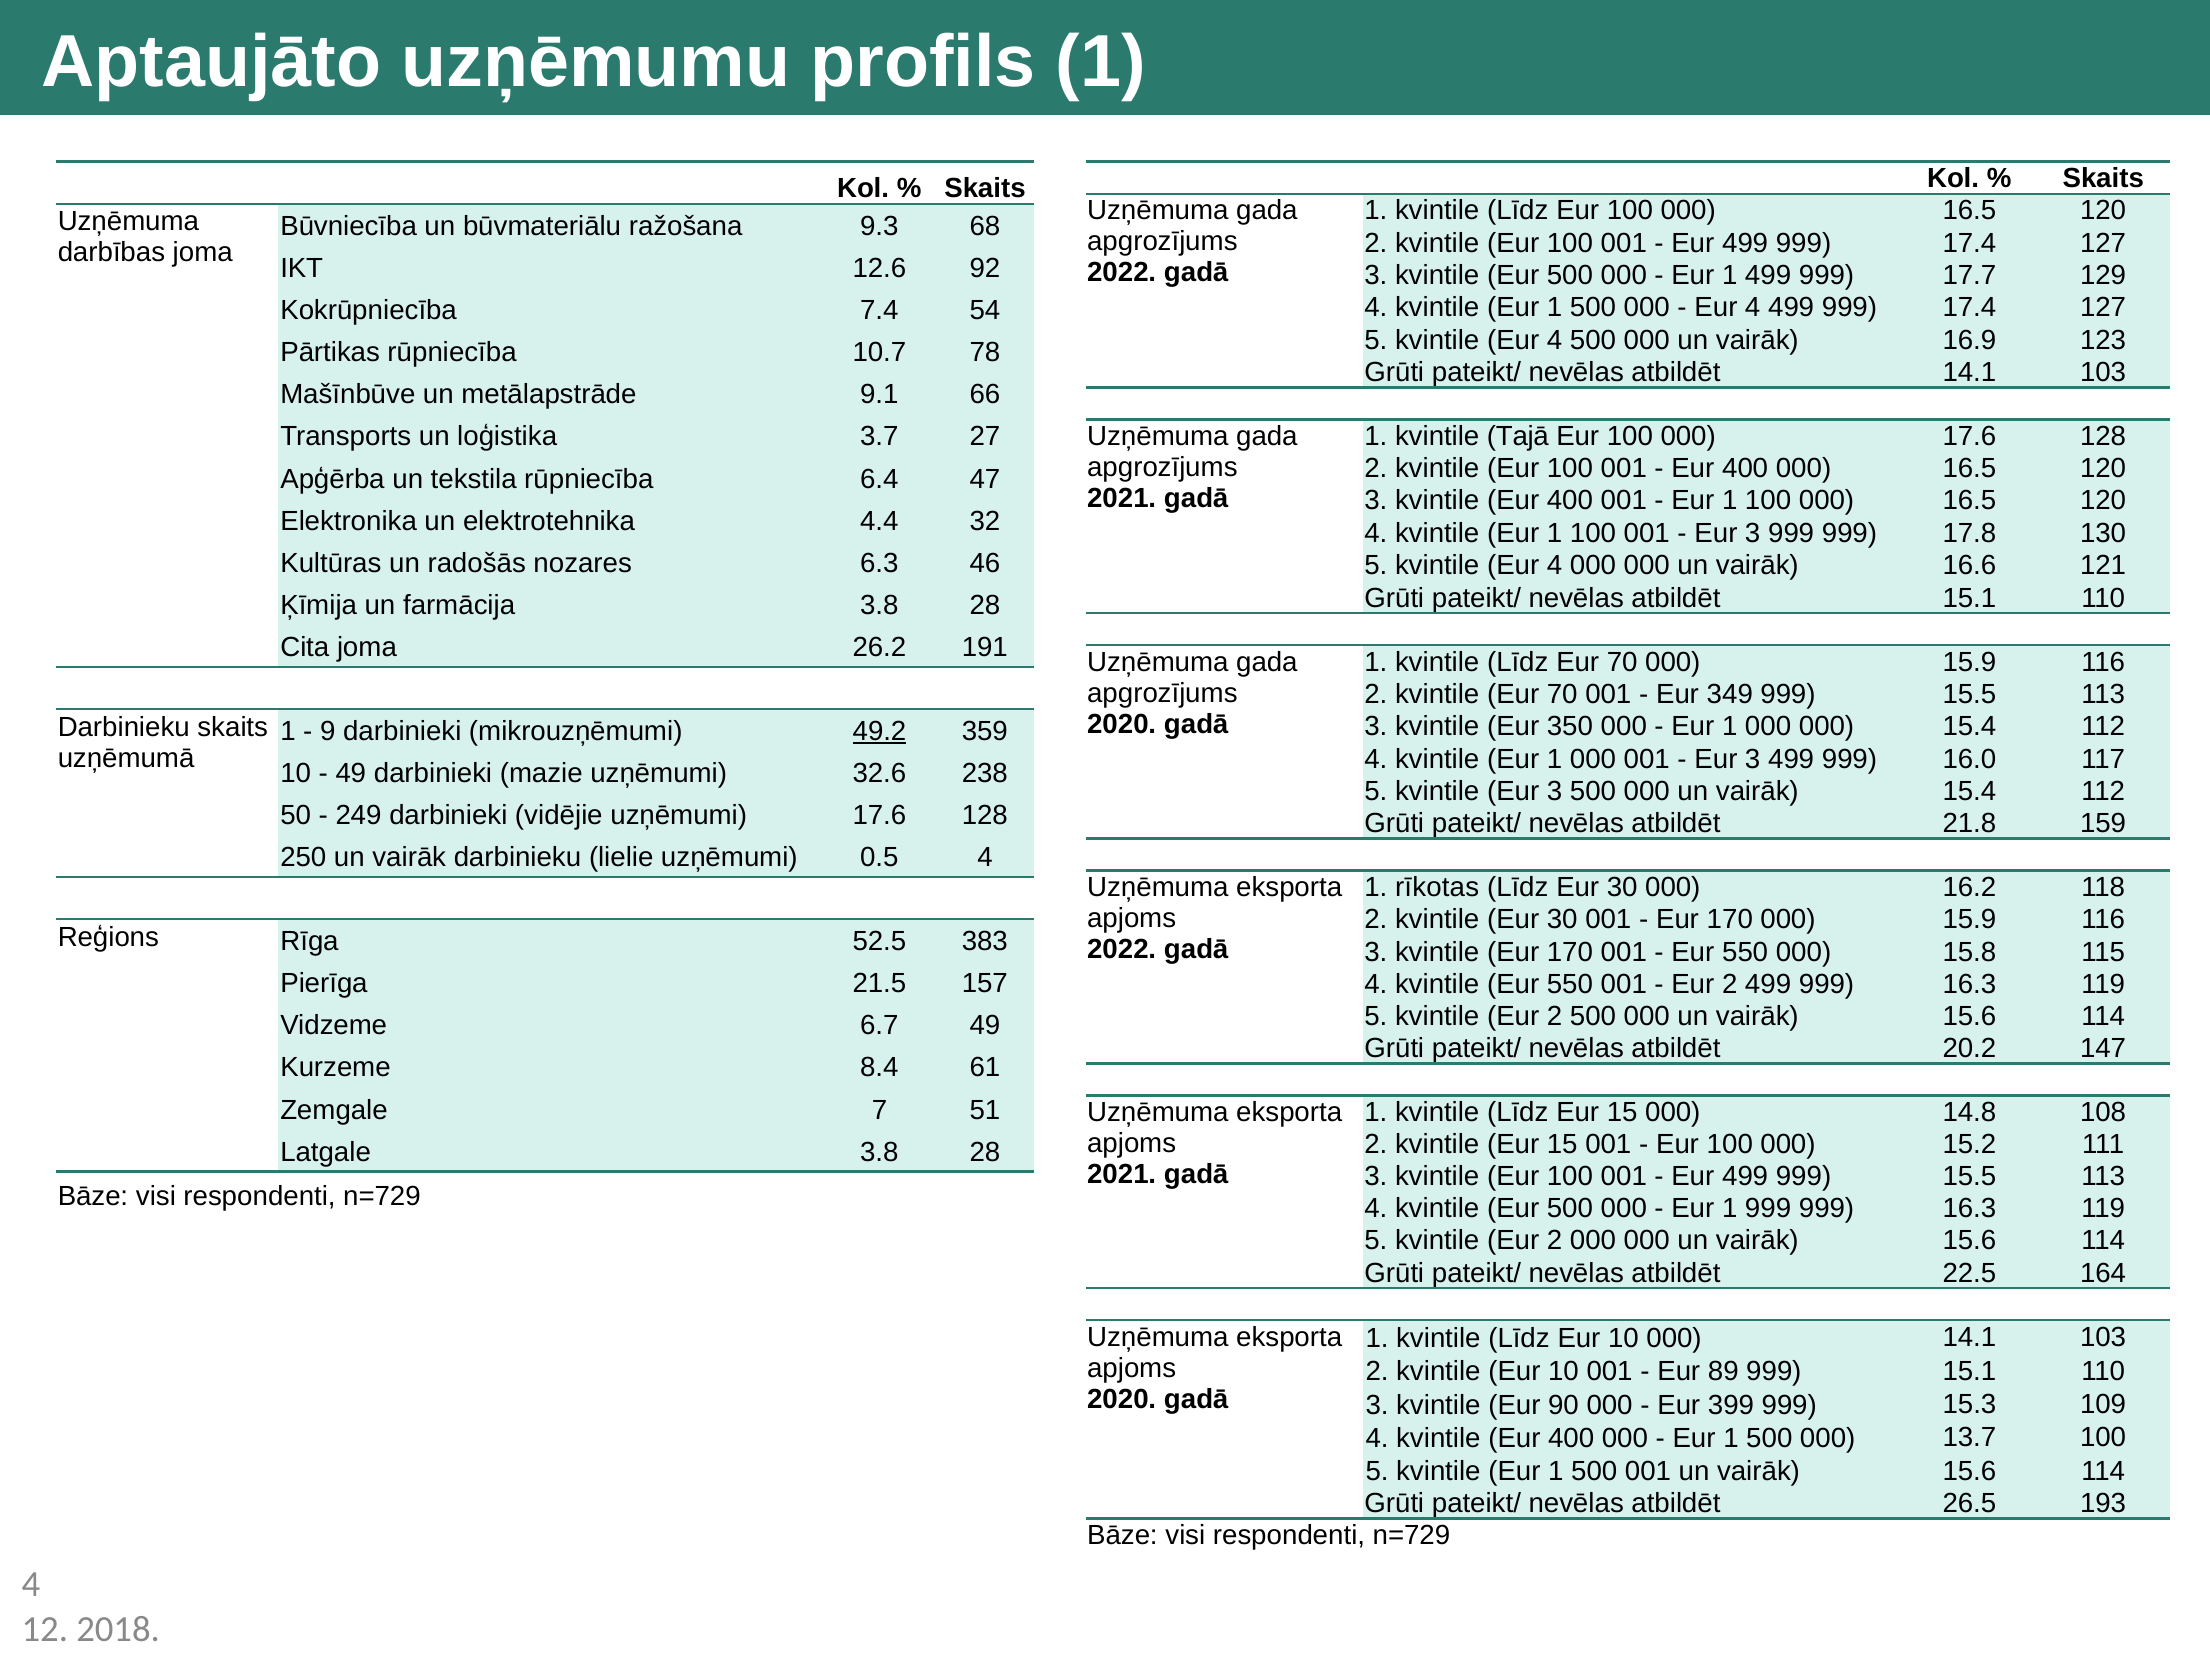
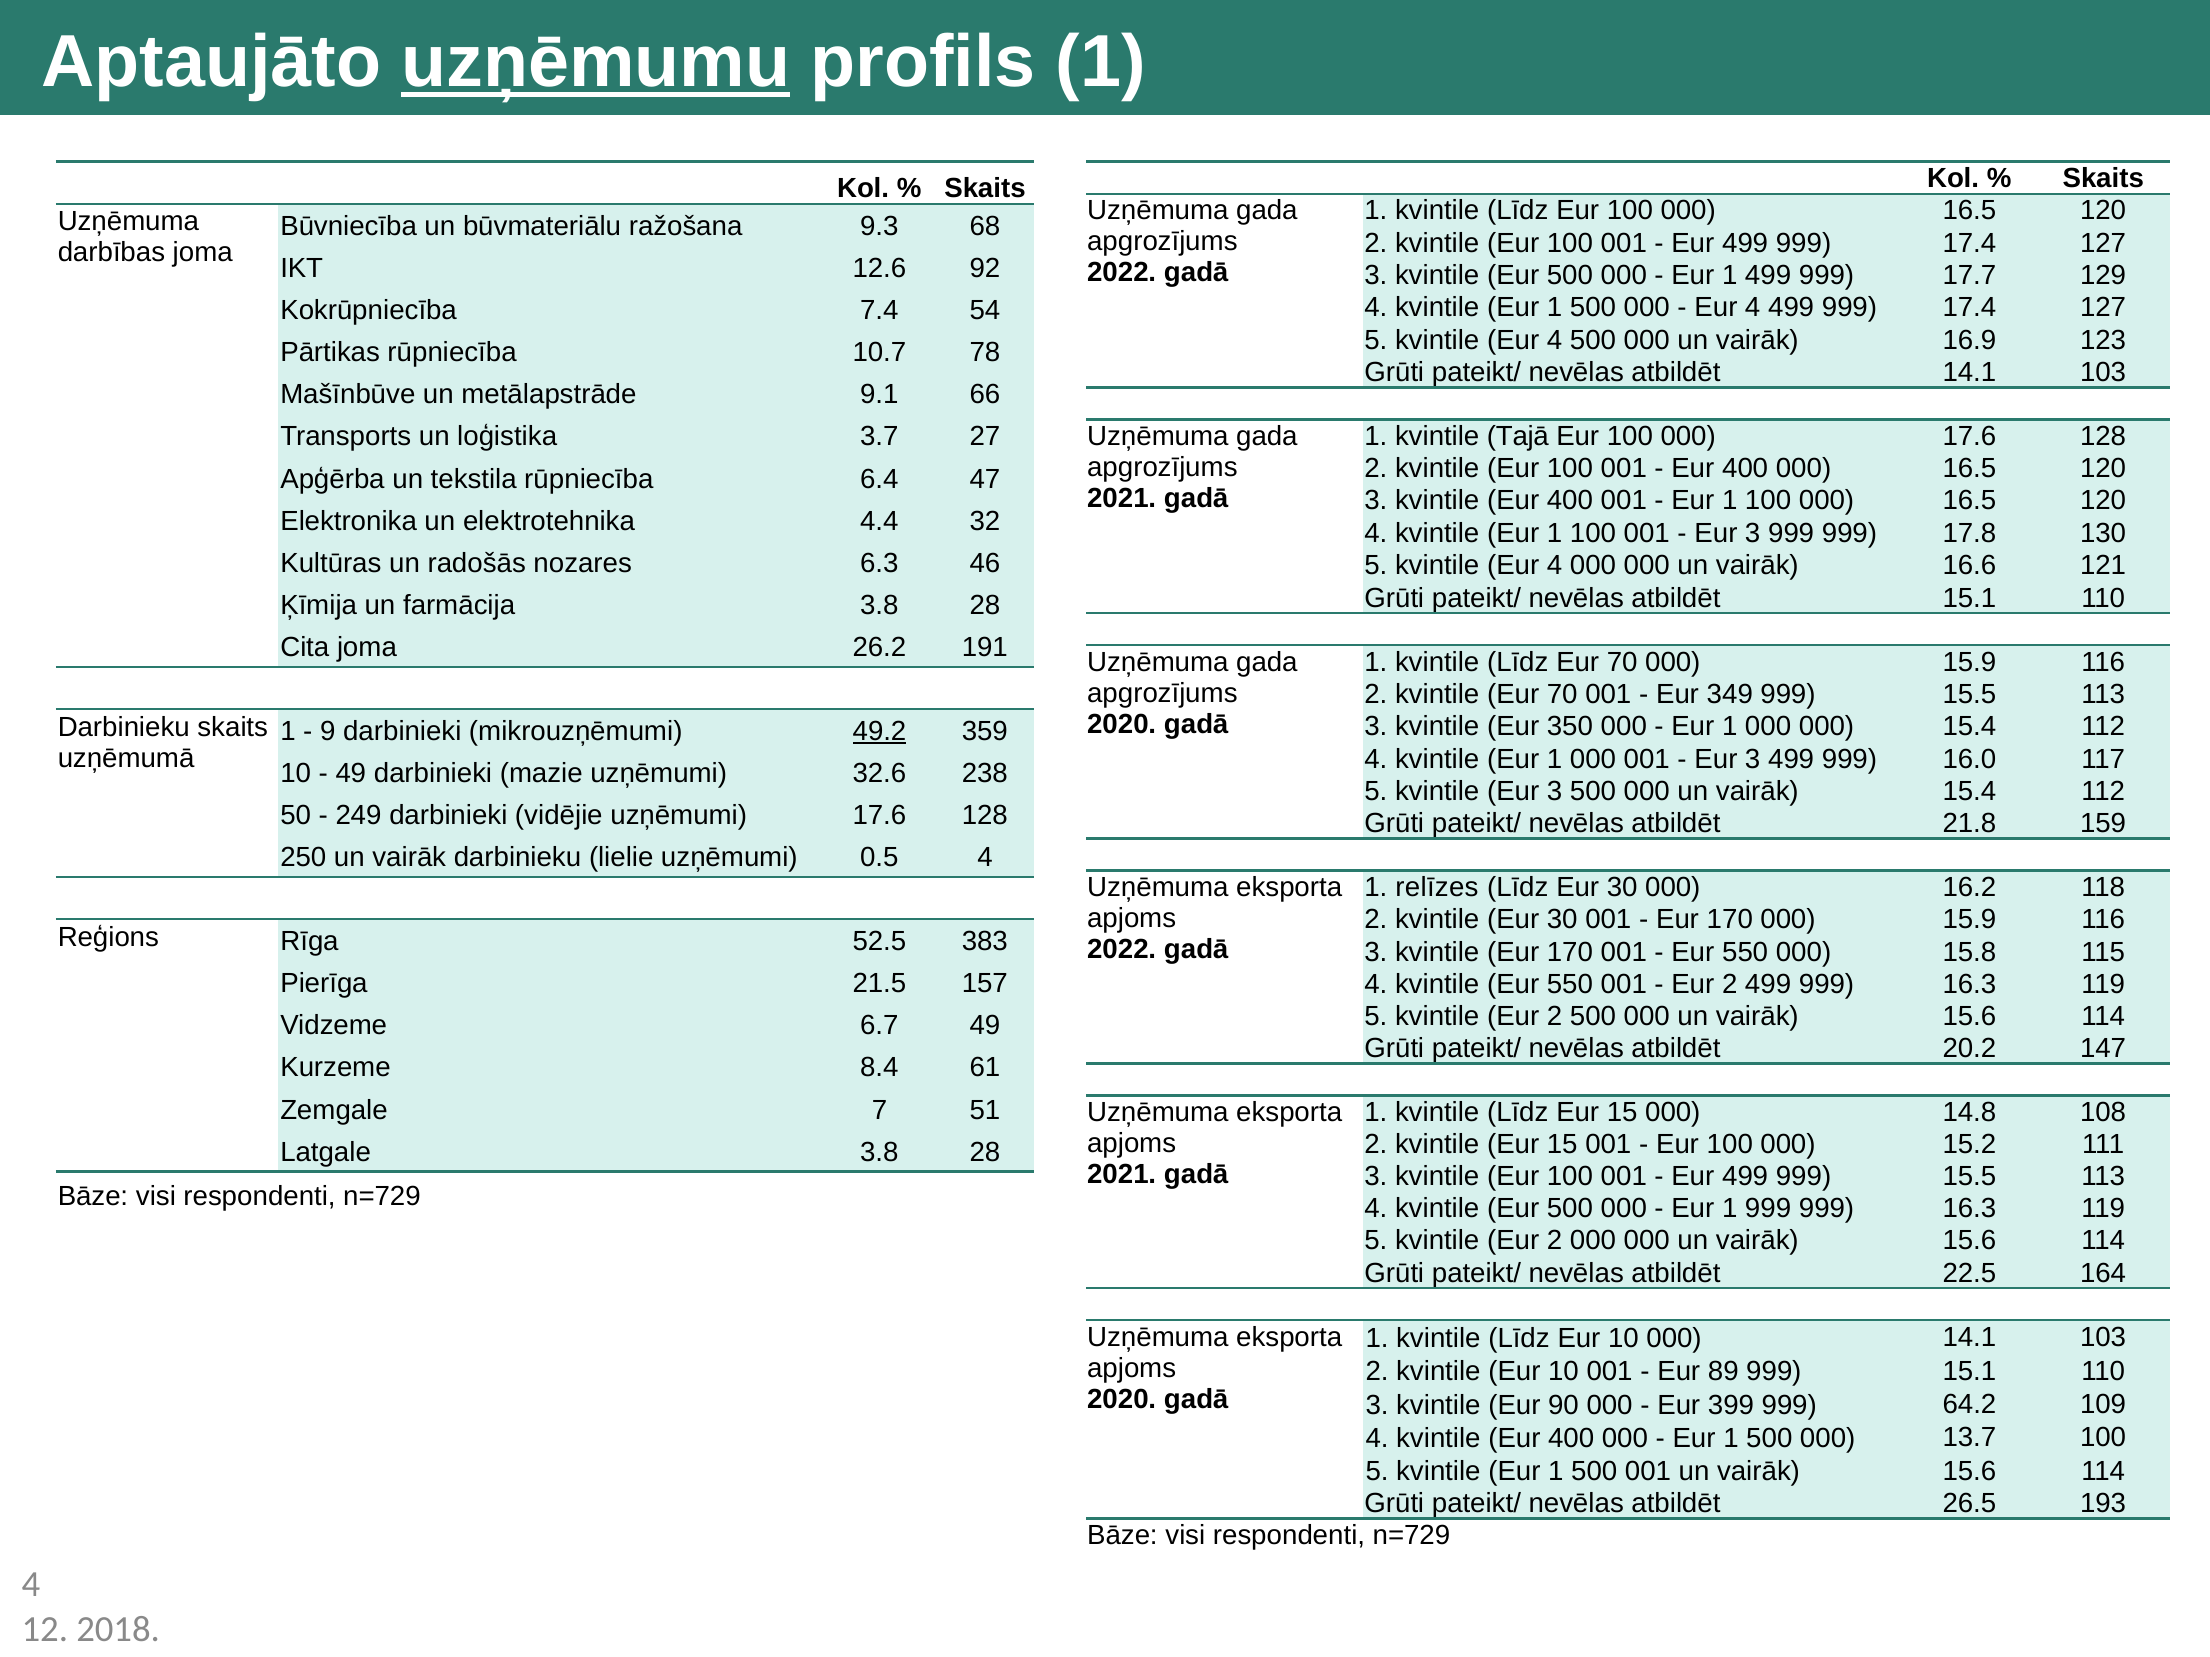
uzņēmumu underline: none -> present (596, 63)
rīkotas: rīkotas -> relīzes (1437, 888)
15.3: 15.3 -> 64.2 (1969, 1405)
